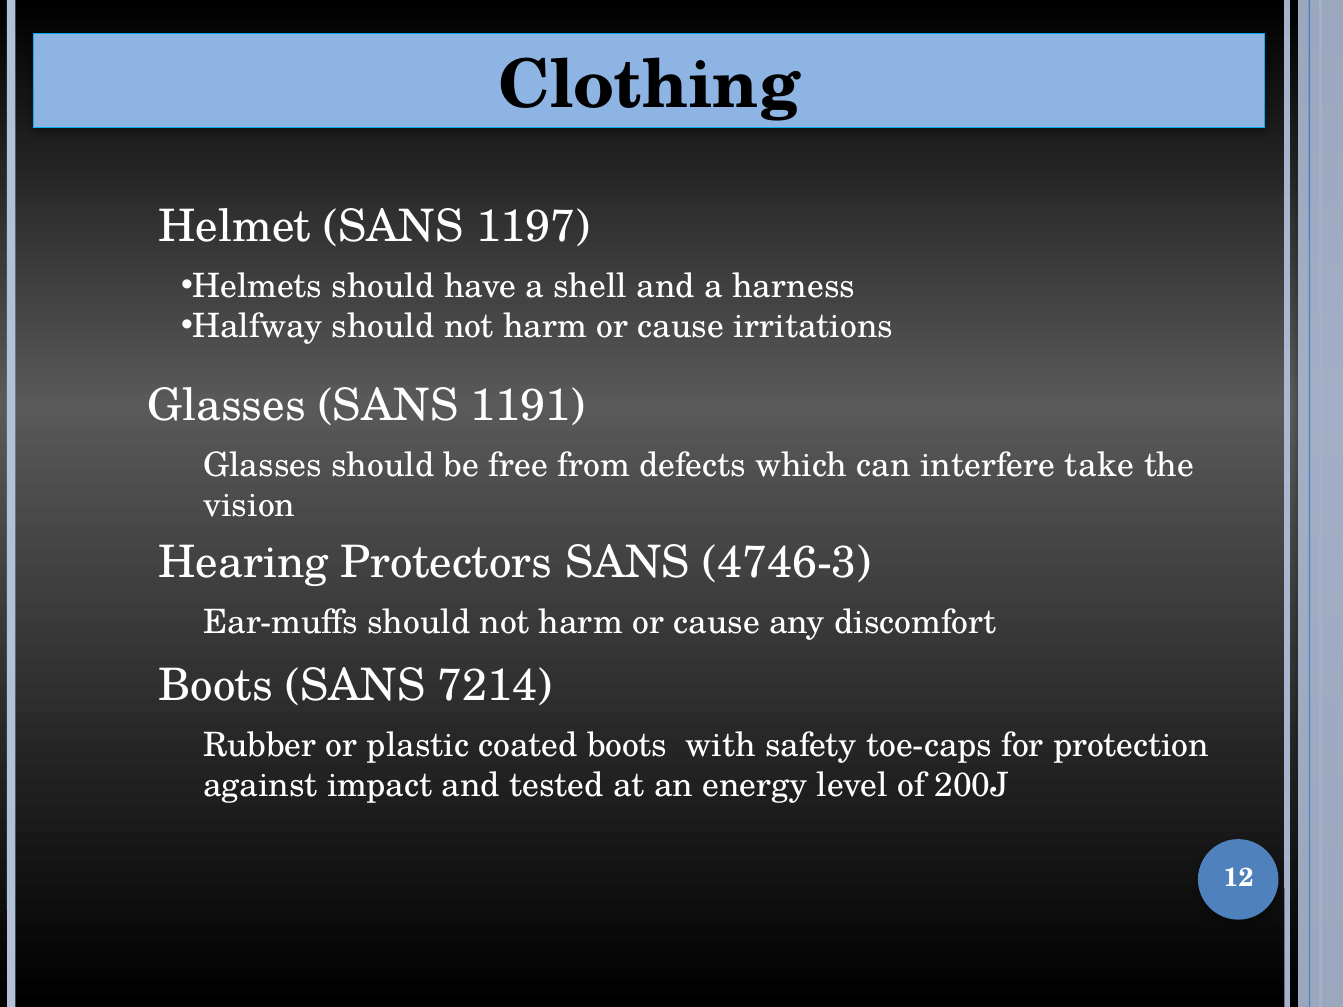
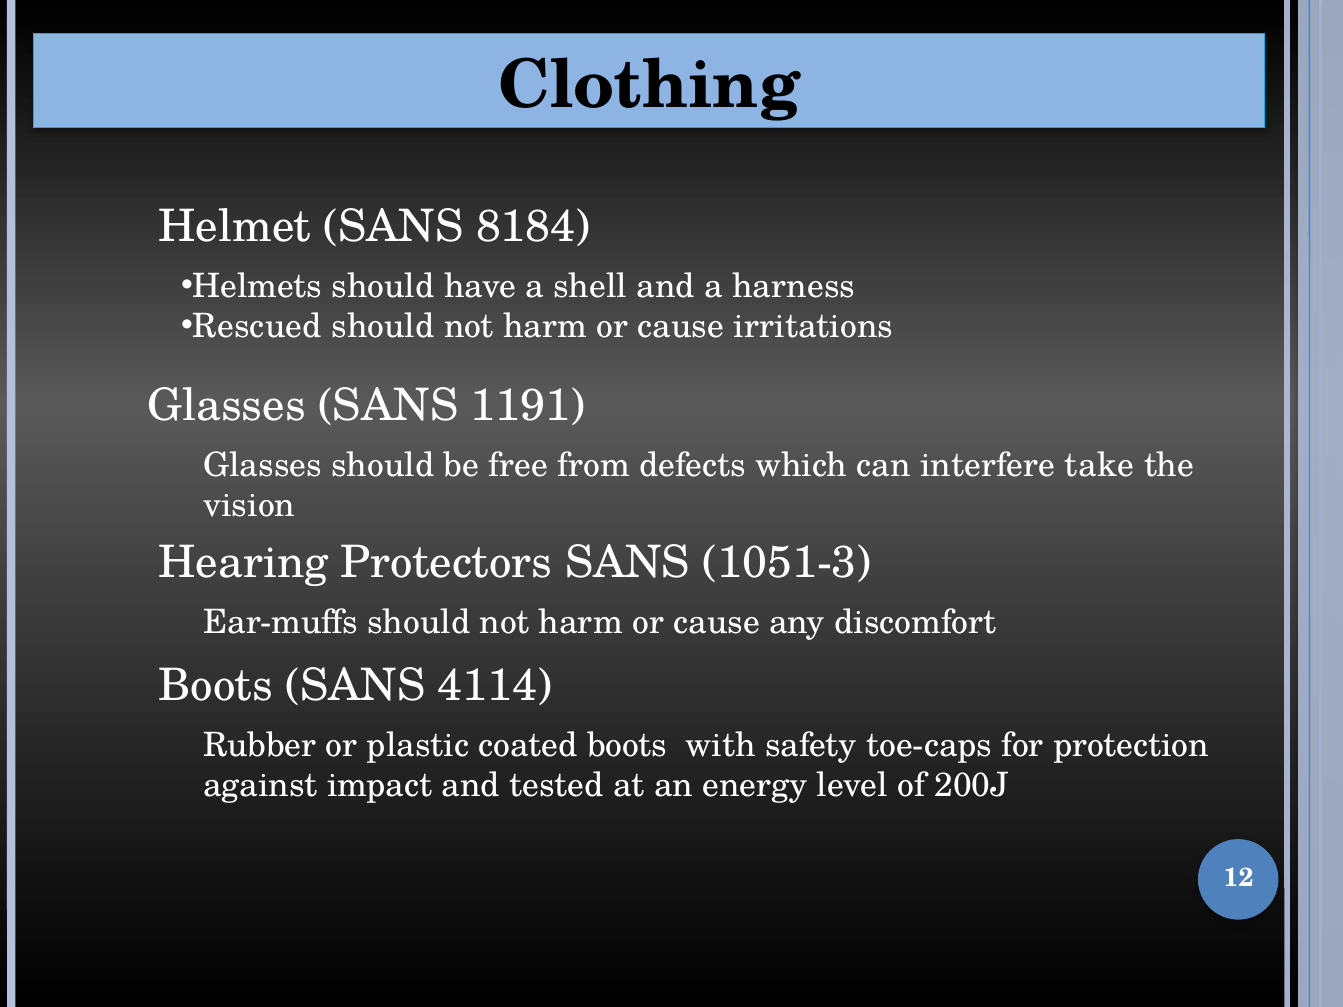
1197: 1197 -> 8184 (533, 227)
Halfway: Halfway -> Rescued (257, 327)
4746-3: 4746-3 -> 1051-3 (787, 563)
7214: 7214 -> 4114 (495, 686)
